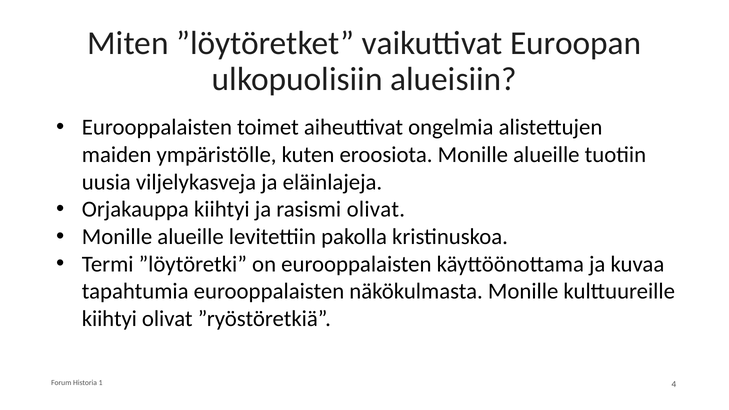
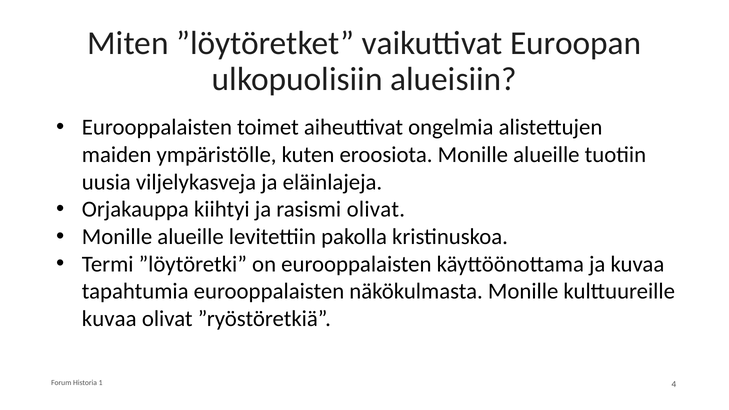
kiihtyi: kiihtyi -> kuvaa (109, 319)
